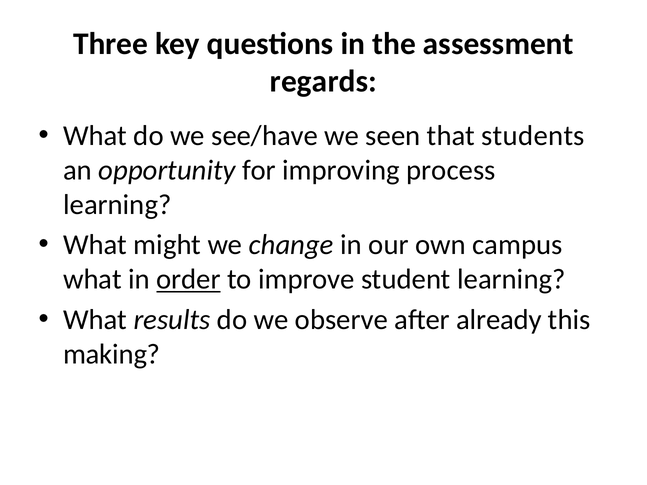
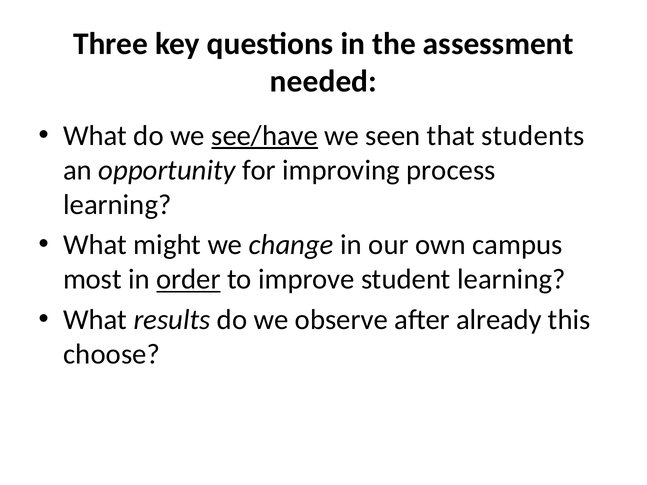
regards: regards -> needed (323, 81)
see/have underline: none -> present (265, 136)
what: what -> most (92, 280)
making: making -> choose (112, 354)
